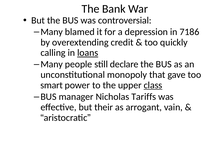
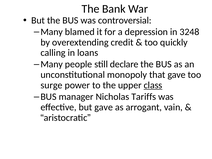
7186: 7186 -> 3248 (189, 32)
loans underline: present -> none (88, 53)
smart: smart -> surge (52, 85)
but their: their -> gave (104, 107)
